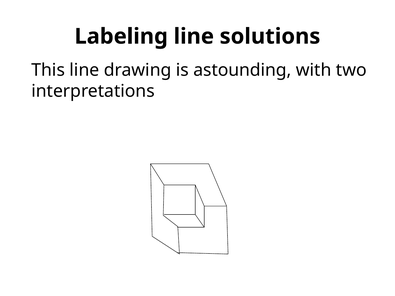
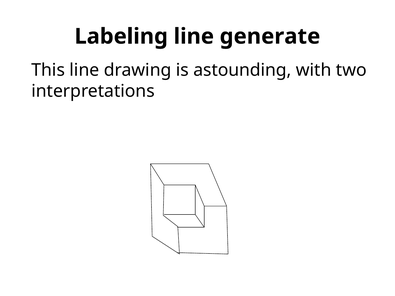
solutions: solutions -> generate (270, 36)
